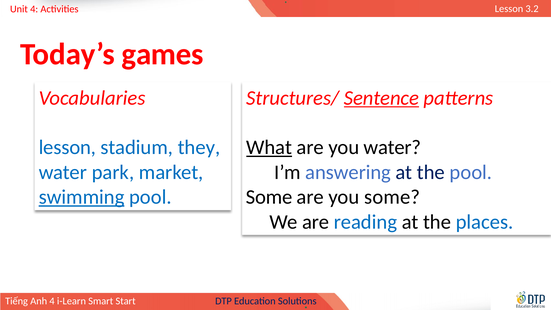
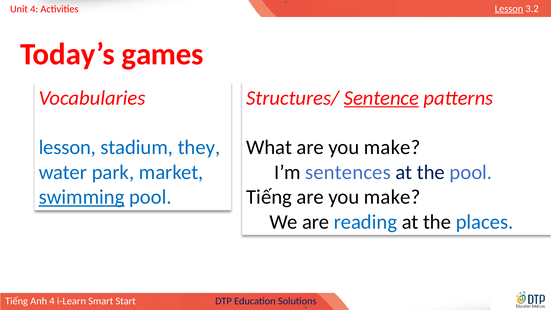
Lesson underline: none -> present (509, 9)
What underline: present -> none (269, 147)
water: water -> make (392, 147)
answering: answering -> sentences (348, 172)
Some: Some -> Tiếng (269, 197)
some: some -> make (392, 197)
